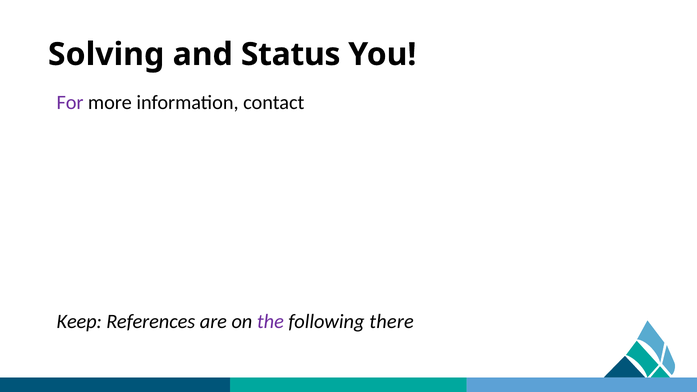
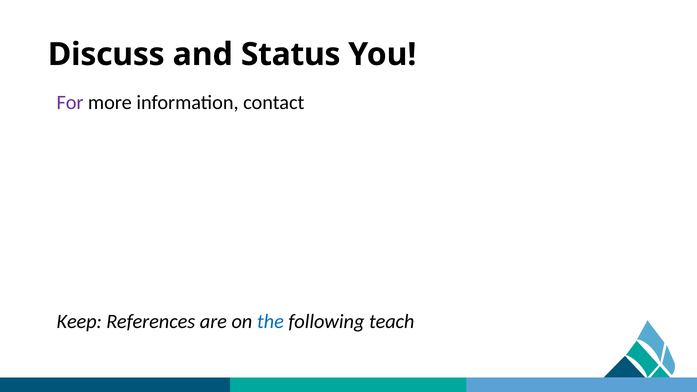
Solving: Solving -> Discuss (106, 54)
the colour: purple -> blue (270, 322)
there: there -> teach (392, 322)
